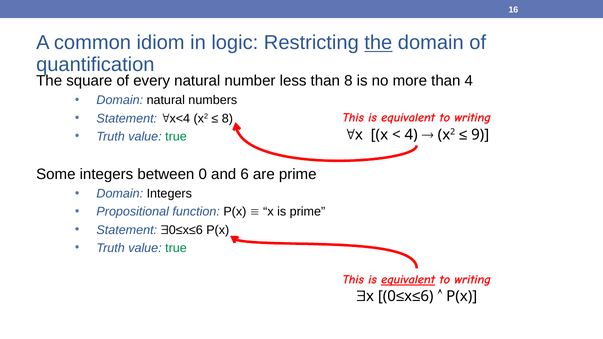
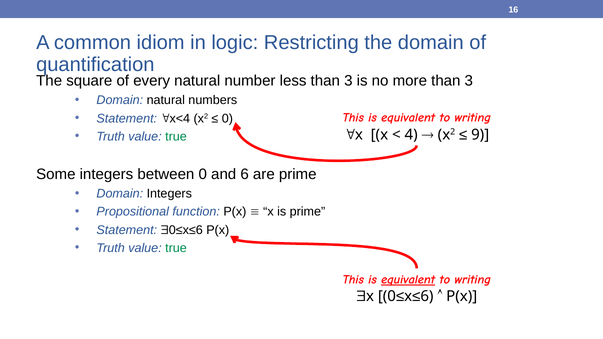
the underline: present -> none (378, 43)
less than 8: 8 -> 3 (348, 81)
more than 4: 4 -> 3 (469, 81)
8: 8 -> 0 (227, 118)
